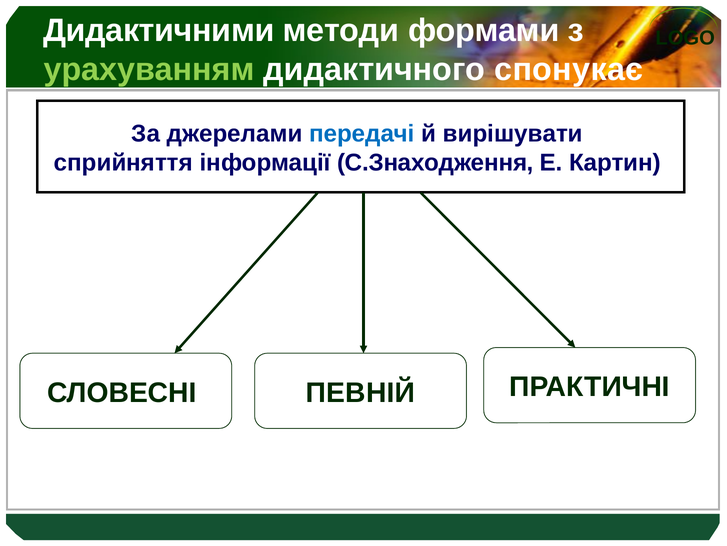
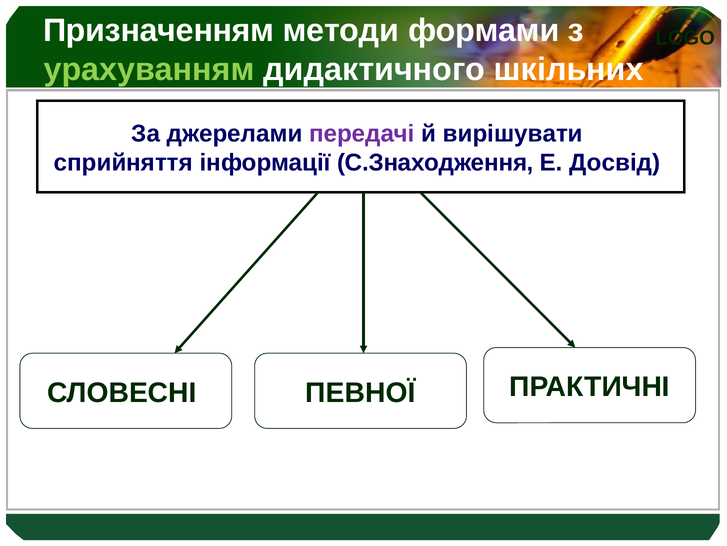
Дидактичними: Дидактичними -> Призначенням (159, 31)
спонукає: спонукає -> шкільних (569, 69)
передачі colour: blue -> purple (362, 134)
Картин: Картин -> Досвід (615, 163)
ПЕВНІЙ: ПЕВНІЙ -> ПЕВНОЇ (360, 392)
